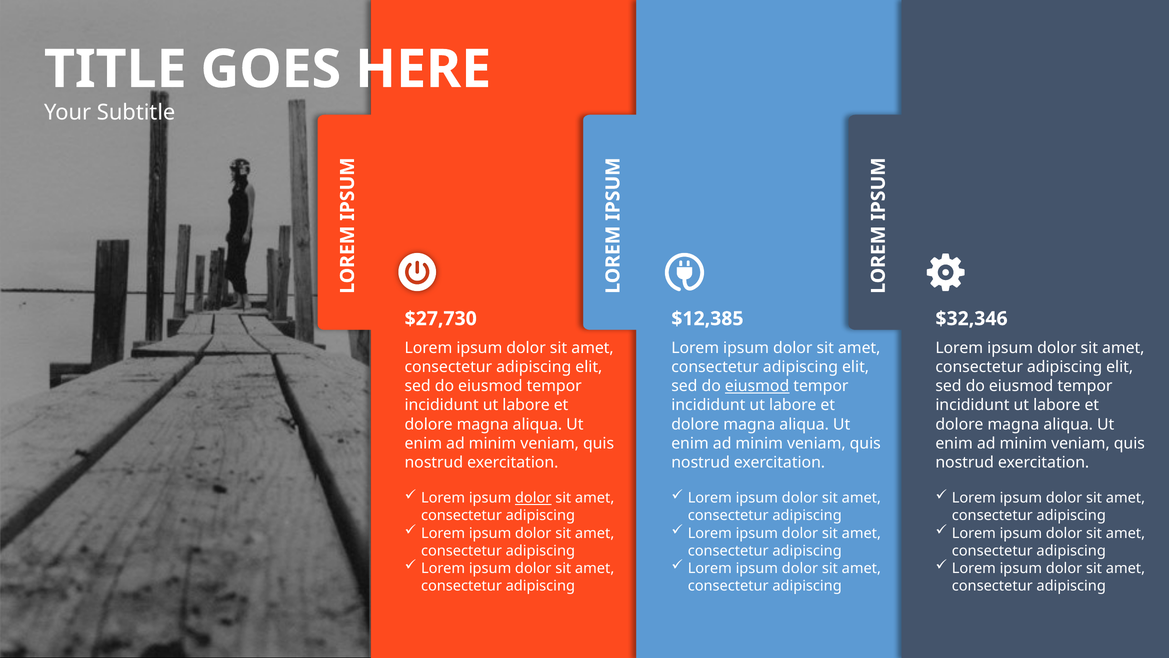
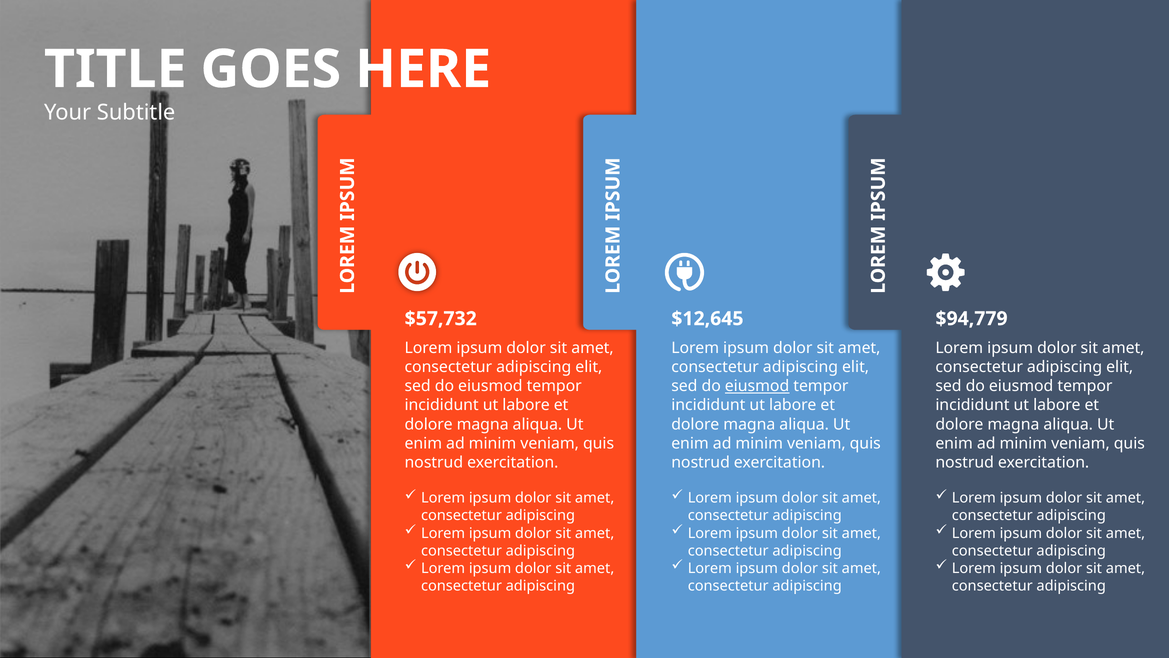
$27,730: $27,730 -> $57,732 (441, 318)
$12,385: $12,385 -> $12,645 (707, 318)
$32,346: $32,346 -> $94,779 (972, 318)
dolor underline: present -> none (533, 498)
